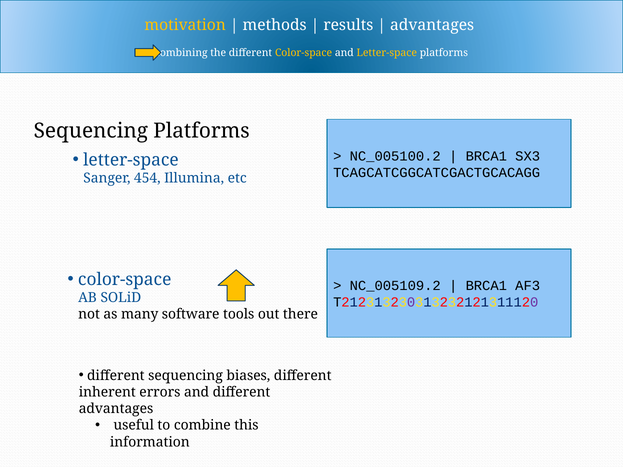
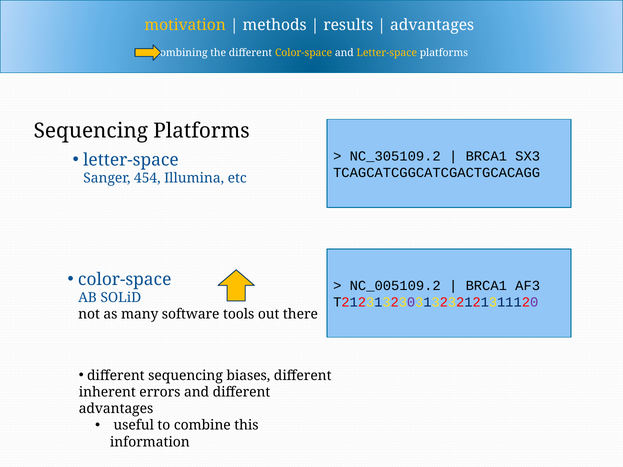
NC_005100.2: NC_005100.2 -> NC_305109.2 (395, 156)
